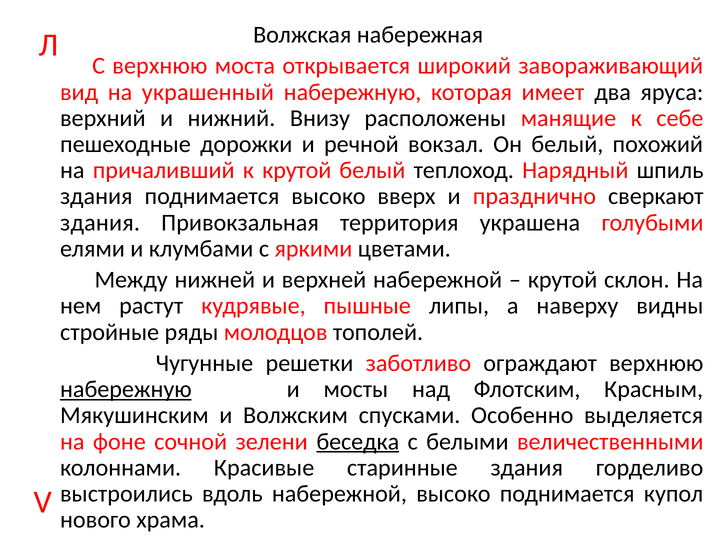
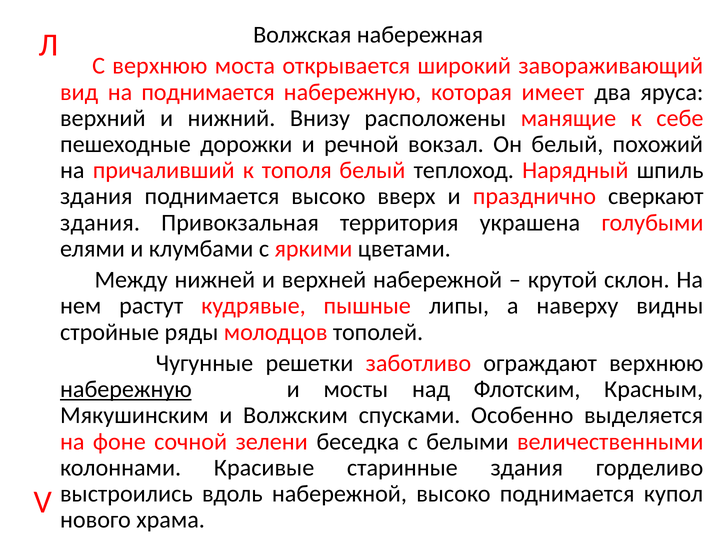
на украшенный: украшенный -> поднимается (208, 92)
к крутой: крутой -> тополя (297, 170)
беседка underline: present -> none (358, 441)
